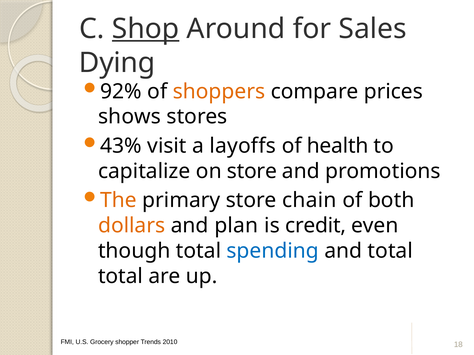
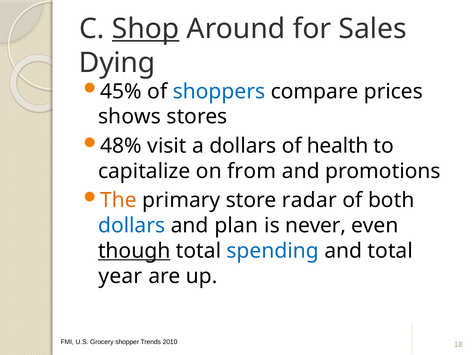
92%: 92% -> 45% (121, 92)
shoppers colour: orange -> blue (219, 92)
43%: 43% -> 48% (121, 146)
a layoffs: layoffs -> dollars (243, 146)
on store: store -> from (252, 171)
chain: chain -> radar (309, 201)
dollars colour: orange -> blue (132, 226)
credit: credit -> never (316, 226)
though underline: none -> present (134, 251)
total: total -> year (120, 276)
